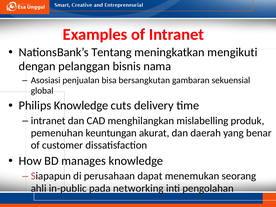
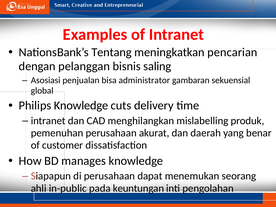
mengikuti: mengikuti -> pencarian (232, 52)
nama: nama -> saling (157, 66)
bersangkutan: bersangkutan -> administrator (144, 80)
pemenuhan keuntungan: keuntungan -> perusahaan (111, 133)
networking: networking -> keuntungan (138, 188)
